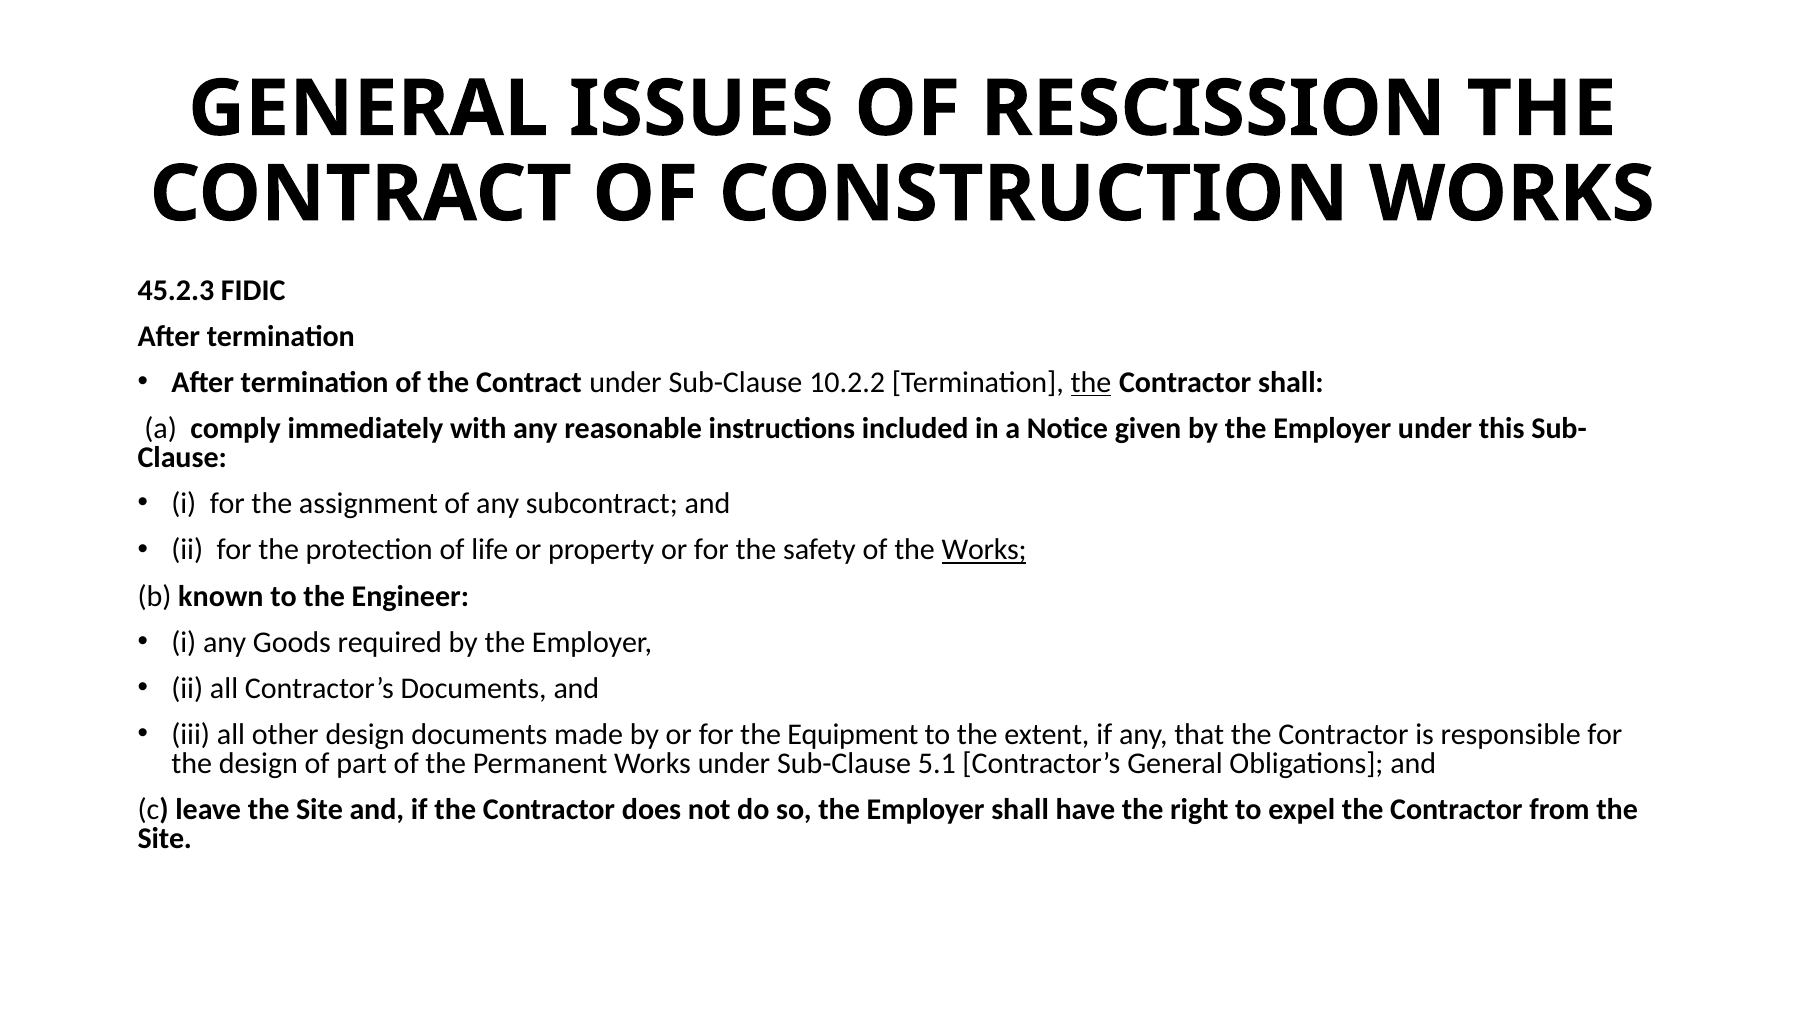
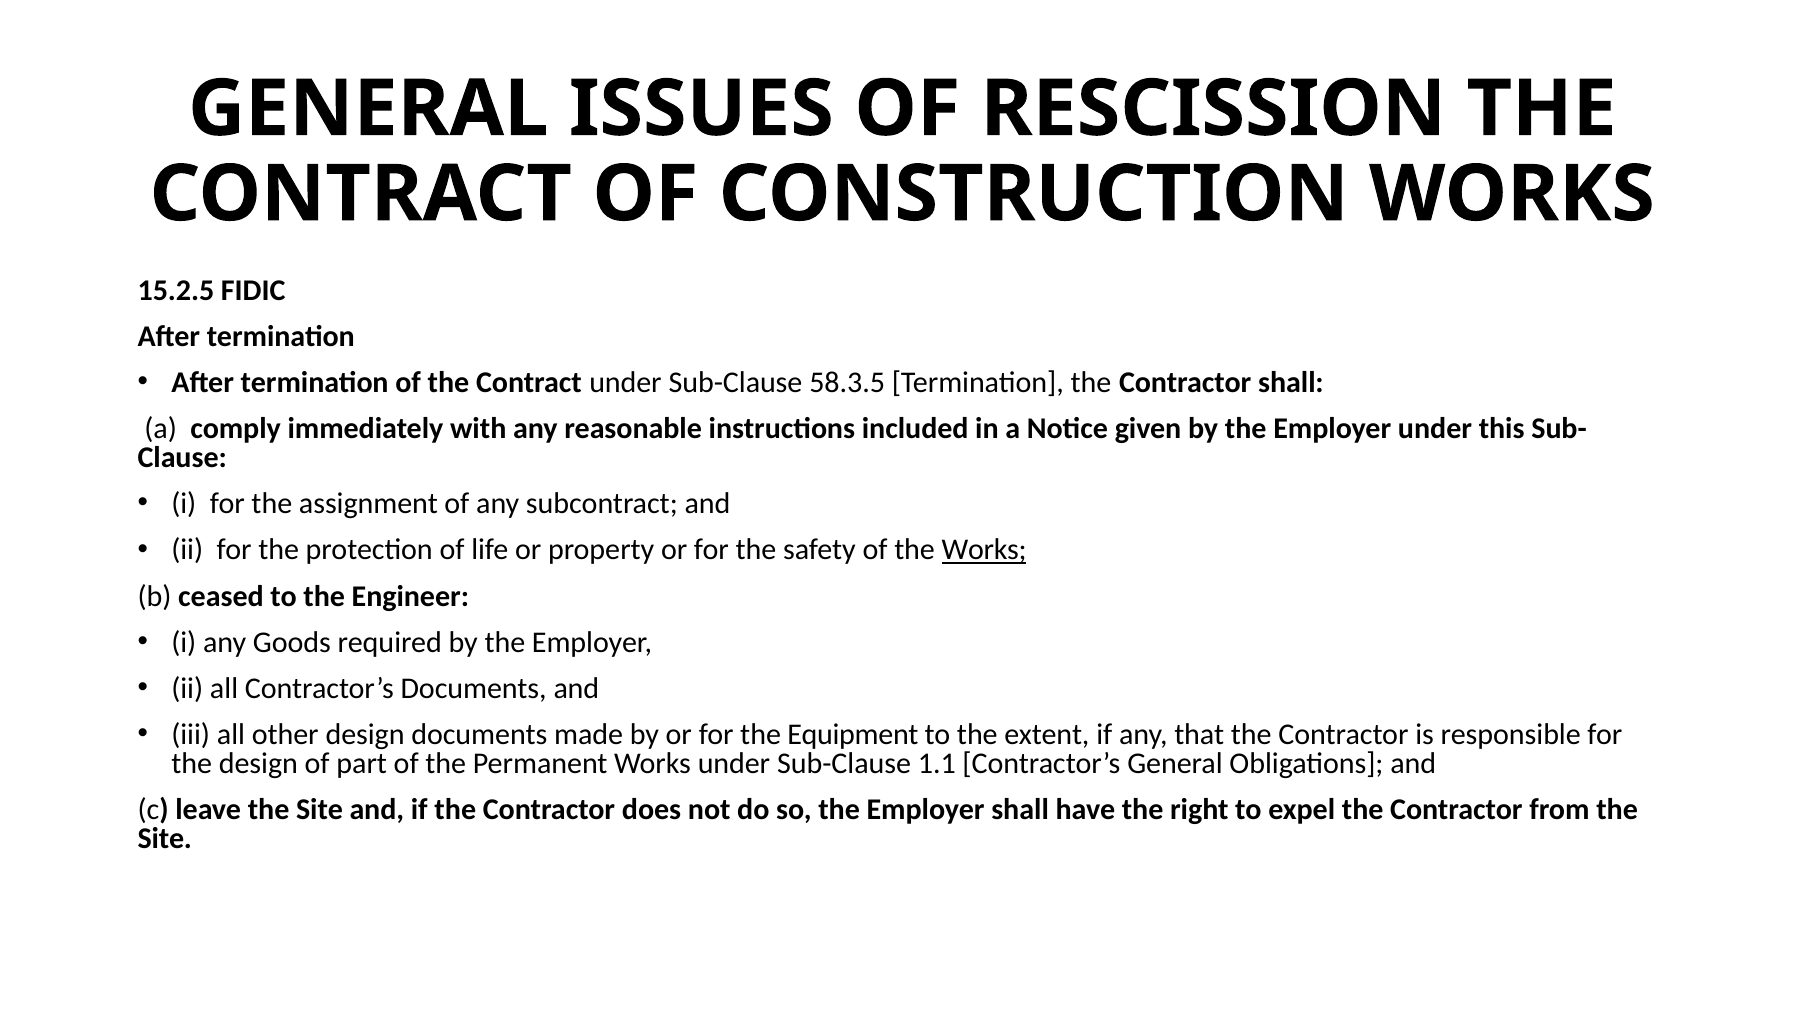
45.2.3: 45.2.3 -> 15.2.5 (176, 291)
10.2.2: 10.2.2 -> 58.3.5 (847, 383)
the underline: present -> none (1091, 383)
known: known -> ceased (221, 596)
5.1: 5.1 -> 1.1 (937, 764)
